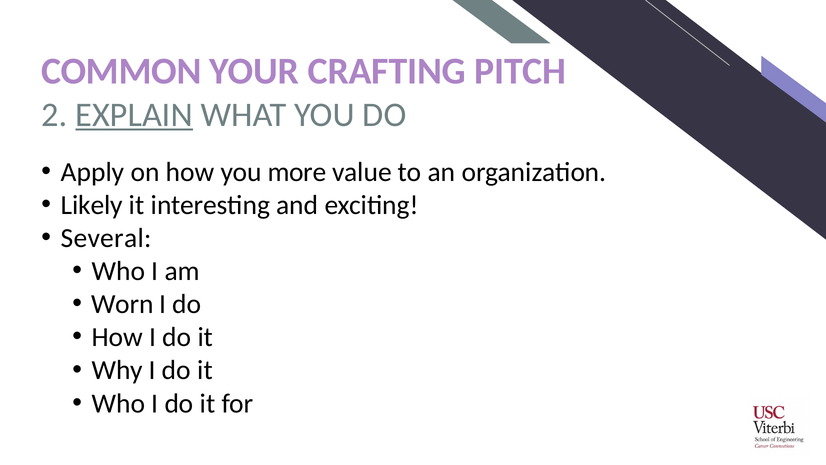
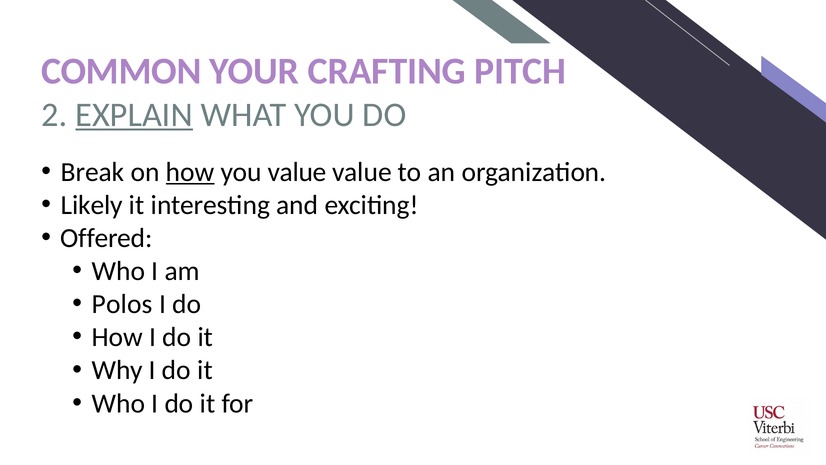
Apply: Apply -> Break (93, 172)
how underline: none -> present (190, 172)
you more: more -> value (297, 172)
Several: Several -> Offered (106, 238)
Worn: Worn -> Polos (122, 304)
